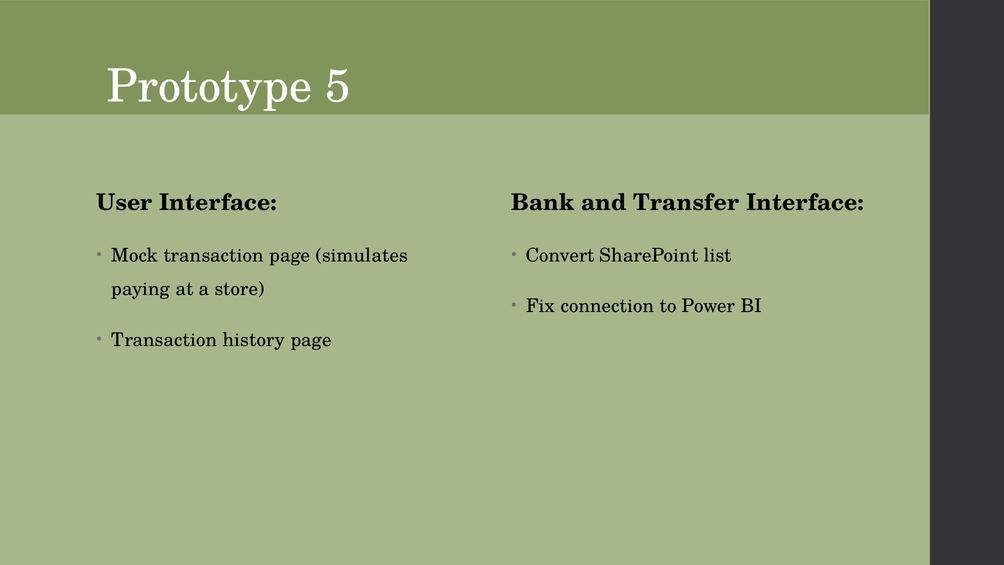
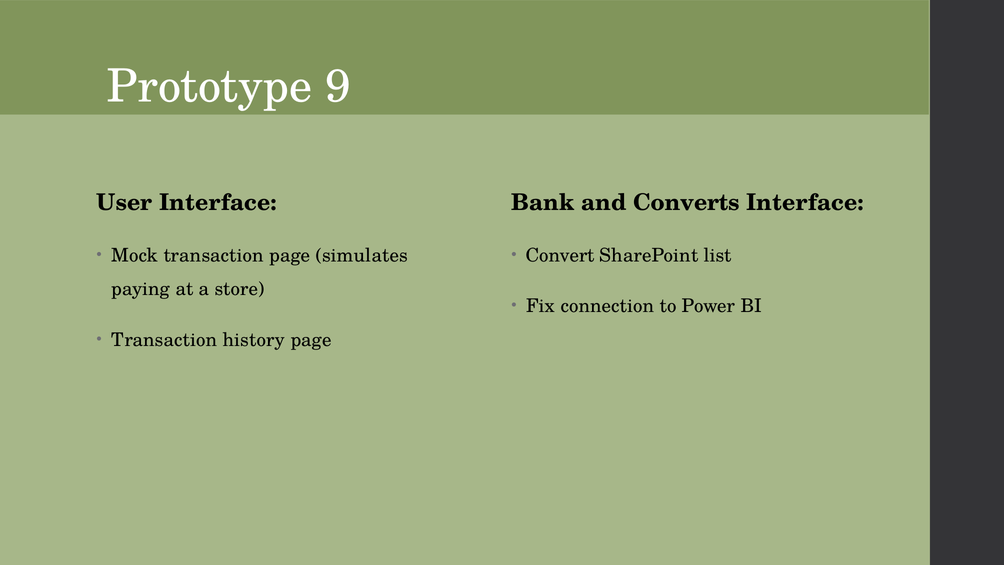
5: 5 -> 9 (338, 86)
Transfer: Transfer -> Converts (686, 202)
